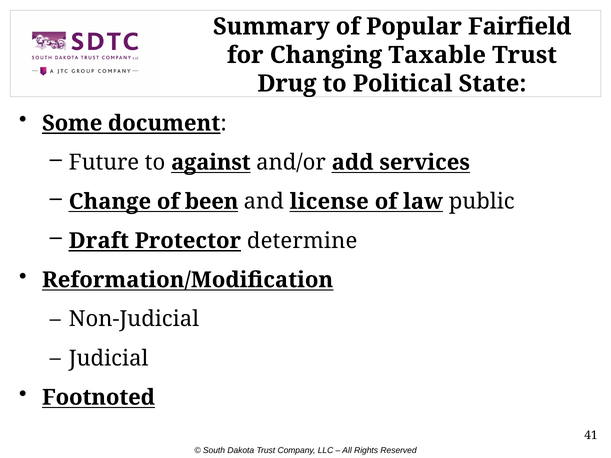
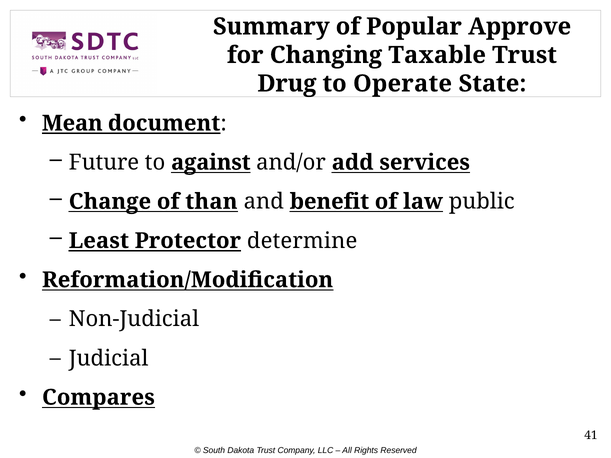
Fairfield: Fairfield -> Approve (520, 27)
Political: Political -> Operate (402, 84)
Some: Some -> Mean (72, 123)
been: been -> than (211, 202)
license: license -> benefit (329, 202)
Draft: Draft -> Least (99, 241)
Footnoted: Footnoted -> Compares (98, 398)
